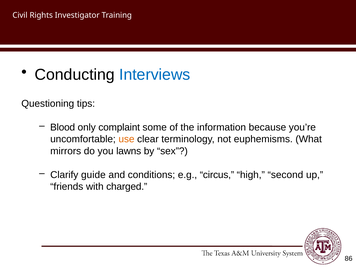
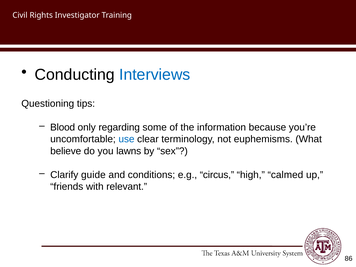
complaint: complaint -> regarding (119, 127)
use colour: orange -> blue (126, 139)
mirrors: mirrors -> believe (66, 151)
second: second -> calmed (285, 175)
charged: charged -> relevant (127, 187)
